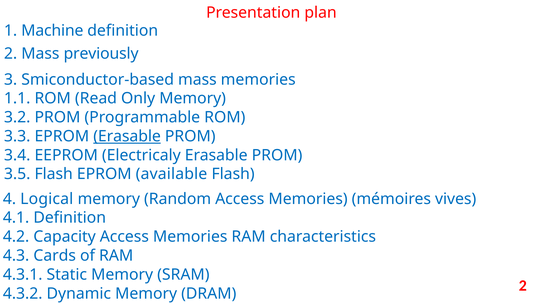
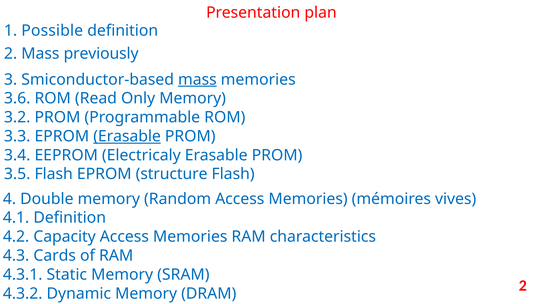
Machine: Machine -> Possible (52, 31)
mass underline: none -> present (197, 80)
1.1: 1.1 -> 3.6 (17, 99)
available: available -> structure (172, 174)
Logical: Logical -> Double (47, 199)
